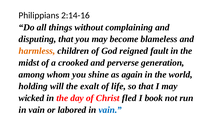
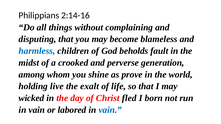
harmless colour: orange -> blue (37, 51)
reigned: reigned -> beholds (134, 51)
again: again -> prove (132, 75)
will: will -> live (57, 87)
book: book -> born (154, 98)
